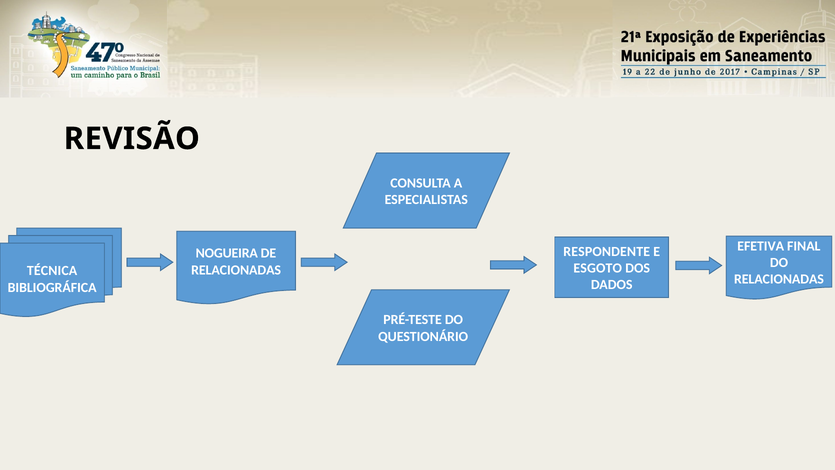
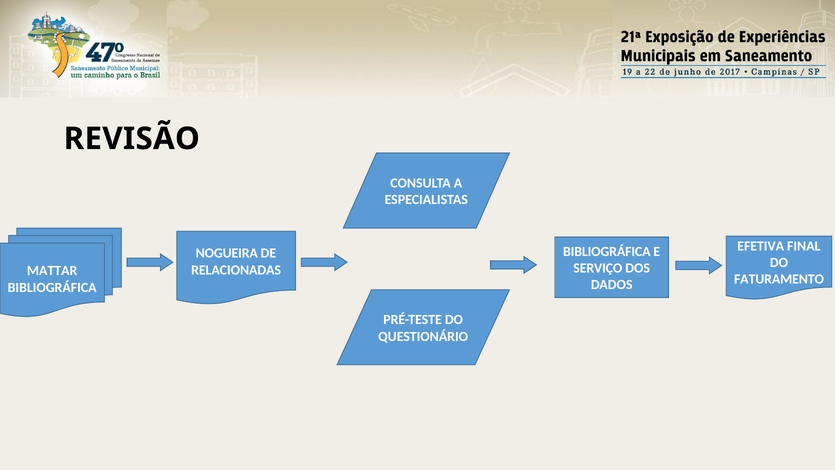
RESPONDENTE: RESPONDENTE -> BIBLIOGRÁFICA (607, 251)
ESGOTO: ESGOTO -> SERVIÇO (598, 268)
TÉCNICA: TÉCNICA -> MATTAR (52, 271)
RELACIONADAS: RELACIONADAS -> FATURAMENTO (779, 279)
